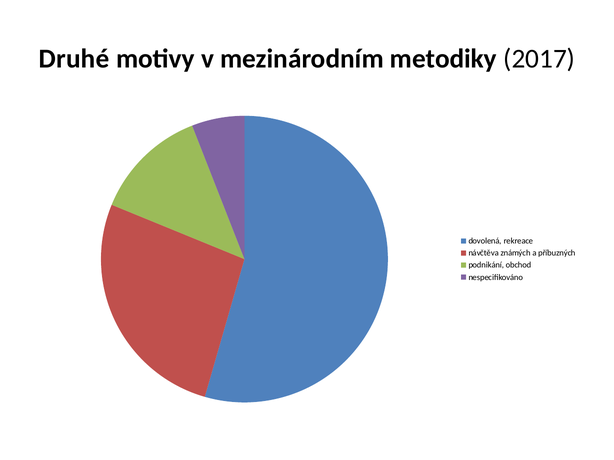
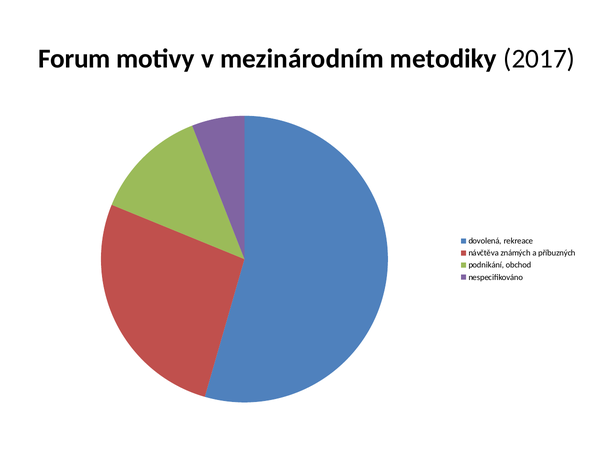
Druhé: Druhé -> Forum (74, 59)
